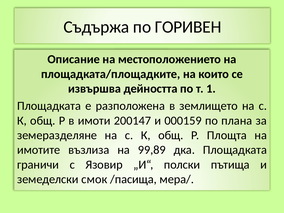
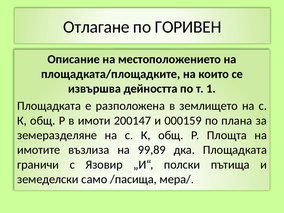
Съдържа: Съдържа -> Отлагане (96, 27)
смок: смок -> само (94, 179)
